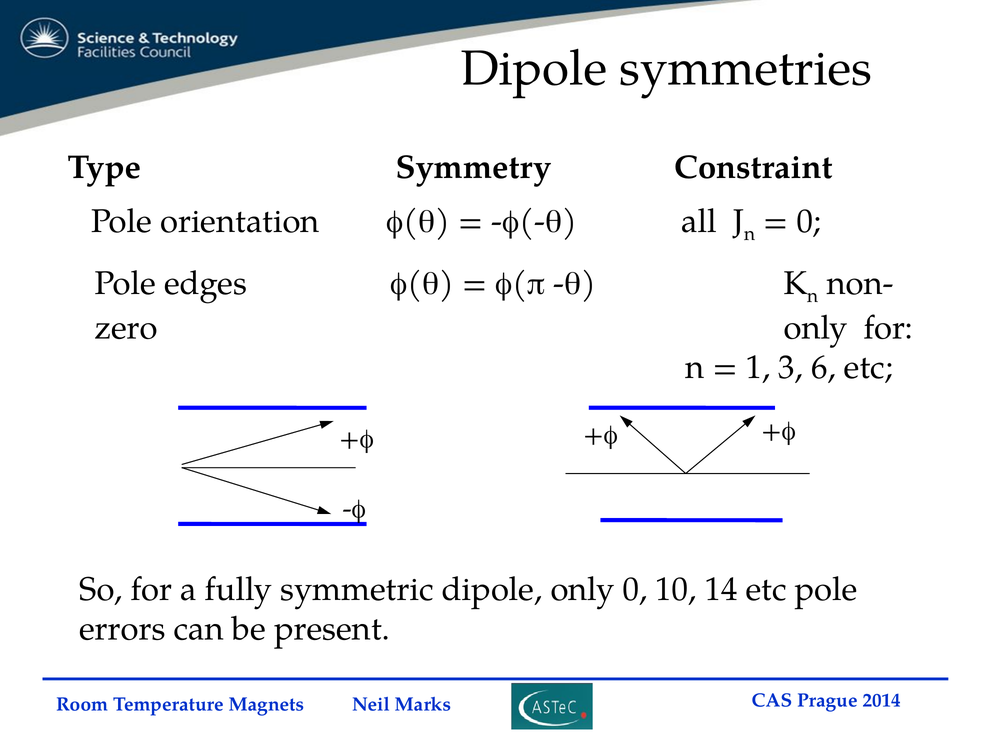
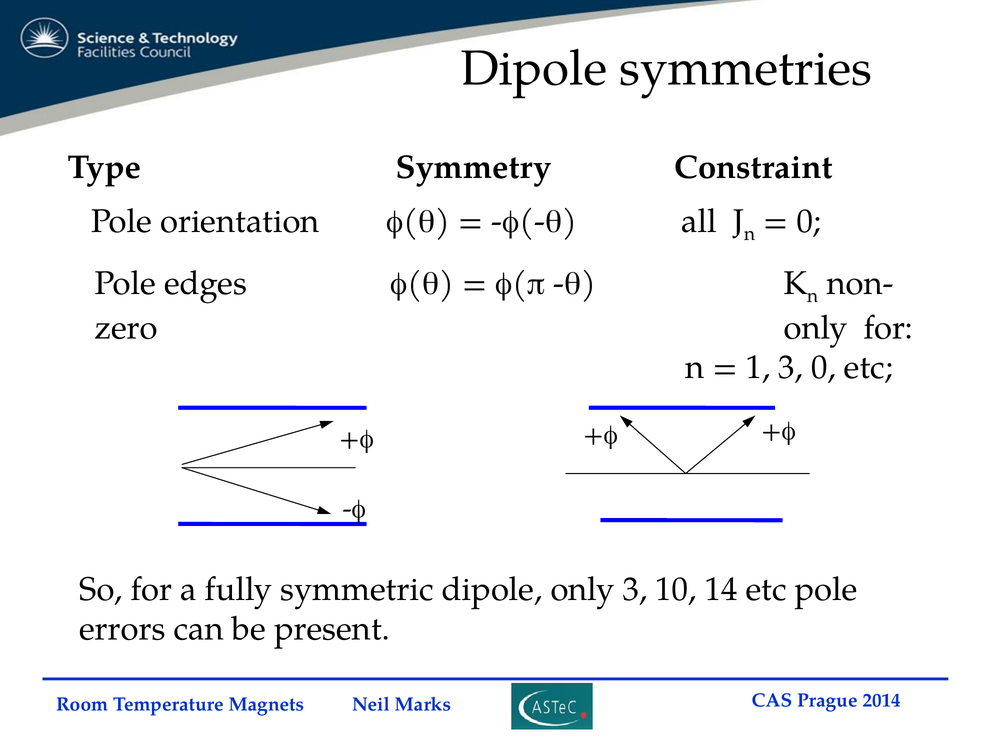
3 6: 6 -> 0 (824, 368)
only 0: 0 -> 3 (635, 590)
